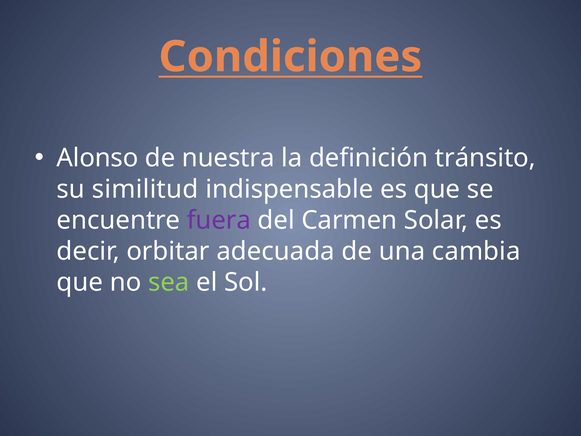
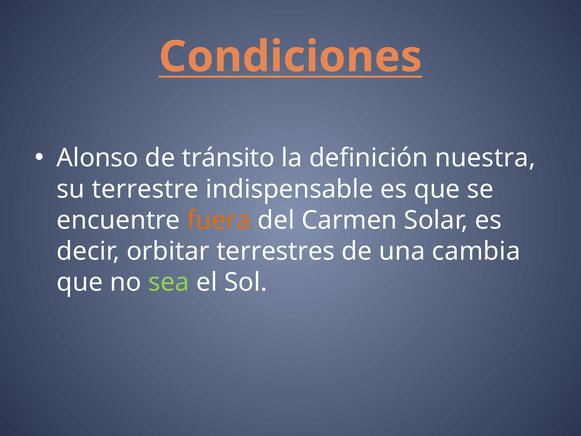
nuestra: nuestra -> tránsito (228, 158)
tránsito: tránsito -> nuestra (485, 158)
similitud: similitud -> terrestre (145, 189)
fuera colour: purple -> orange (219, 220)
adecuada: adecuada -> terrestres (276, 251)
